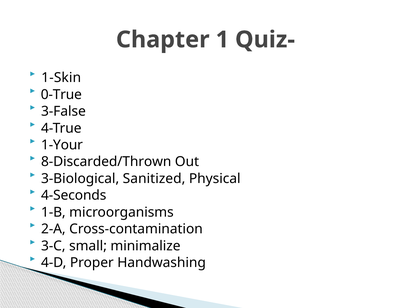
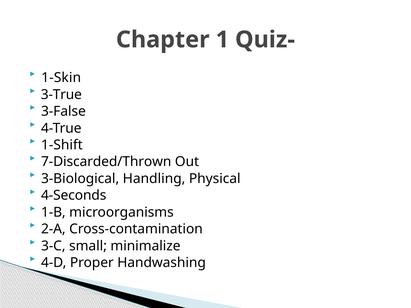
0-True: 0-True -> 3-True (61, 95)
1-Your: 1-Your -> 1-Shift (62, 145)
8-Discarded/Thrown: 8-Discarded/Thrown -> 7-Discarded/Thrown (106, 162)
Sanitized: Sanitized -> Handling (154, 179)
